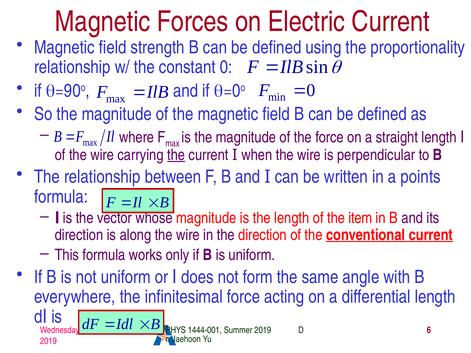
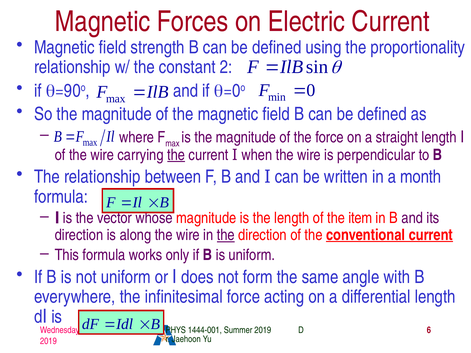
constant 0: 0 -> 2 (226, 67)
points: points -> month (421, 177)
the underline: none -> present (226, 235)
